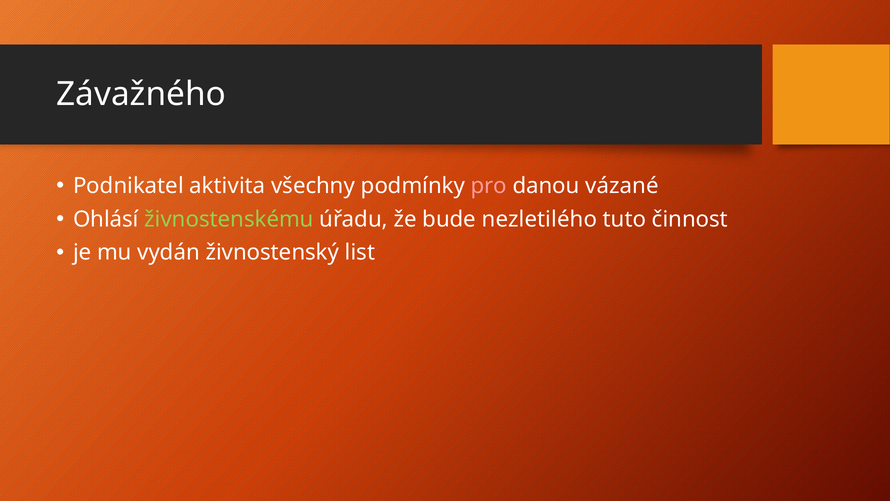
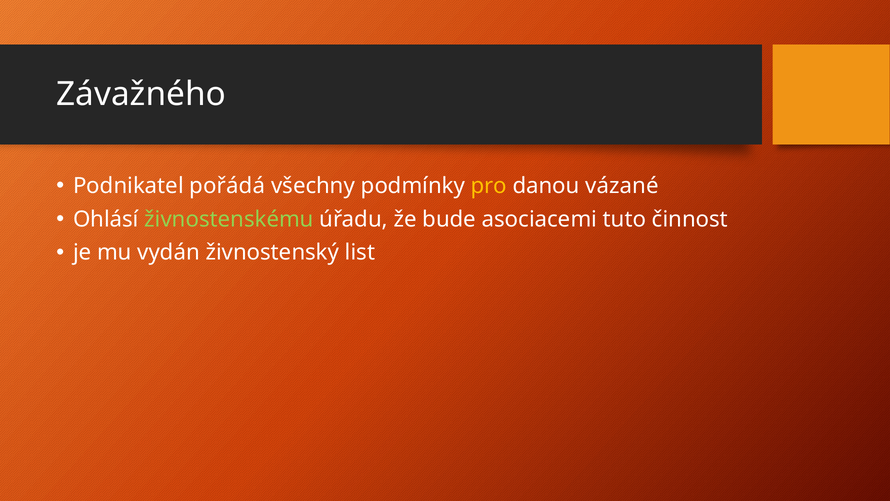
aktivita: aktivita -> pořádá (227, 186)
pro colour: pink -> yellow (489, 186)
nezletilého: nezletilého -> asociacemi (539, 219)
